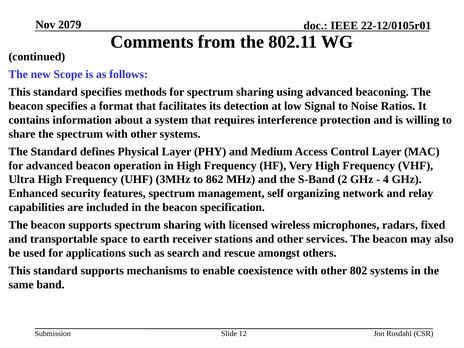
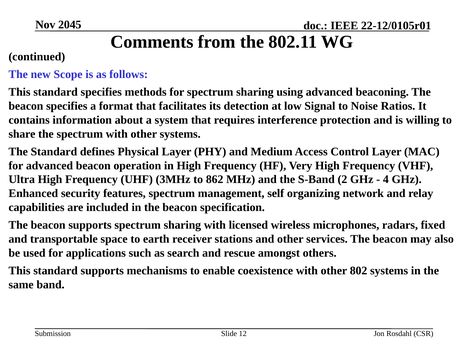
2079: 2079 -> 2045 (70, 25)
